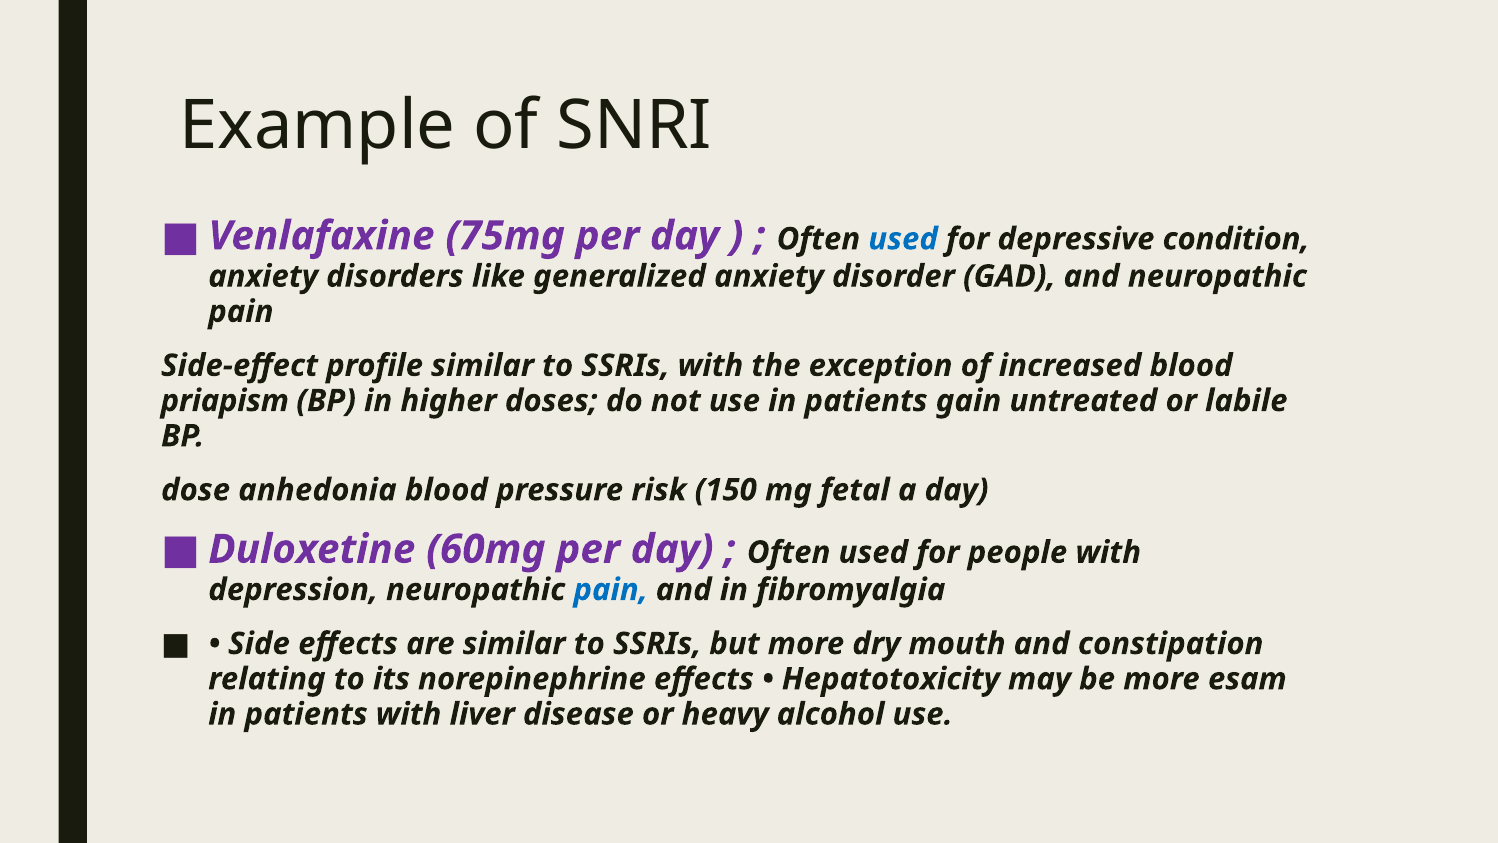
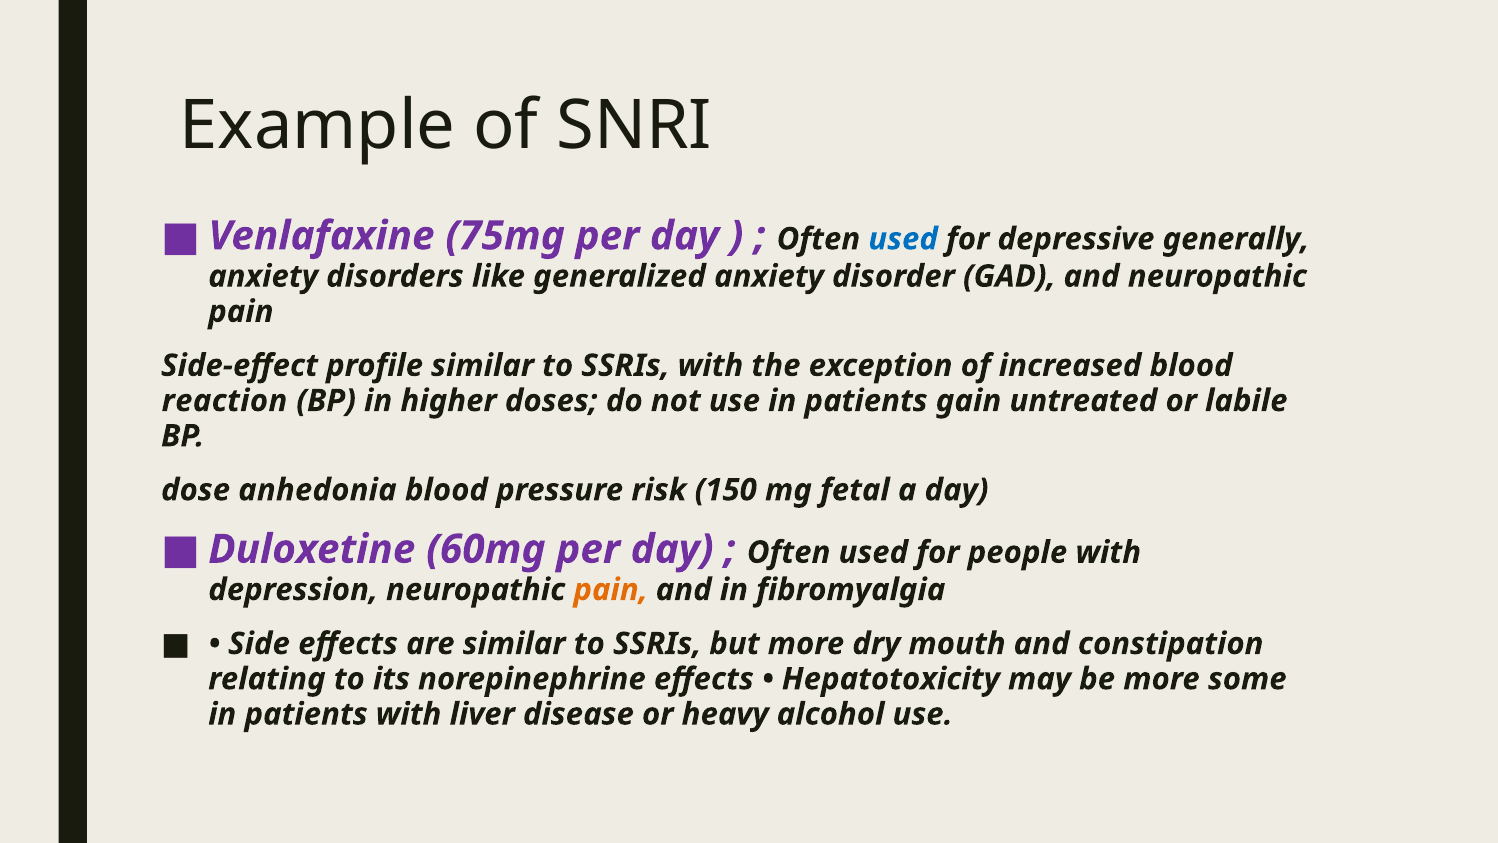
condition: condition -> generally (1236, 239)
priapism: priapism -> reaction (224, 401)
pain colour: blue -> orange (611, 590)
esam: esam -> some (1247, 679)
